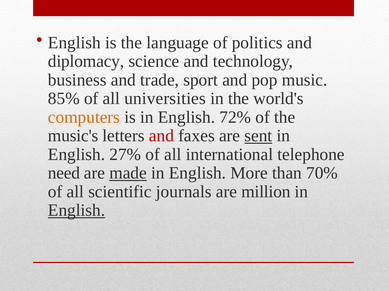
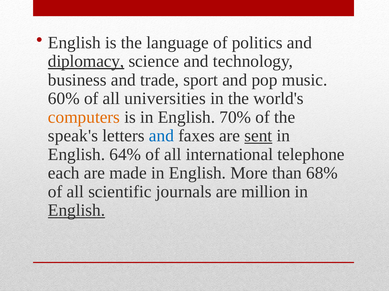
diplomacy underline: none -> present (86, 61)
85%: 85% -> 60% (64, 99)
72%: 72% -> 70% (235, 117)
music's: music's -> speak's (73, 136)
and colour: red -> blue (161, 136)
27%: 27% -> 64% (125, 155)
need: need -> each (64, 173)
made underline: present -> none (128, 173)
70%: 70% -> 68% (322, 173)
